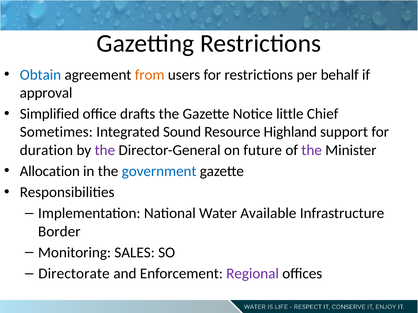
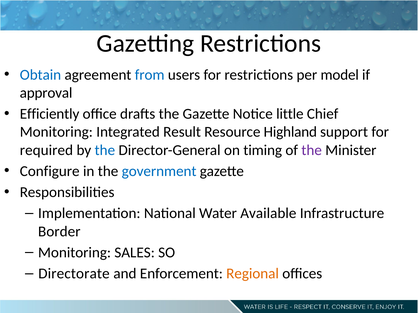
from colour: orange -> blue (150, 75)
behalf: behalf -> model (340, 75)
Simplified: Simplified -> Efficiently (50, 114)
Sometimes: Sometimes -> Monitoring (56, 132)
Sound: Sound -> Result (182, 132)
duration: duration -> required (46, 150)
the colour: purple -> blue (105, 150)
future: future -> timing (263, 150)
Allocation: Allocation -> Configure (50, 171)
Regional colour: purple -> orange (253, 274)
